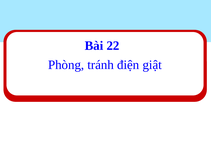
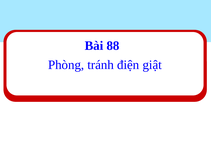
22: 22 -> 88 (113, 46)
